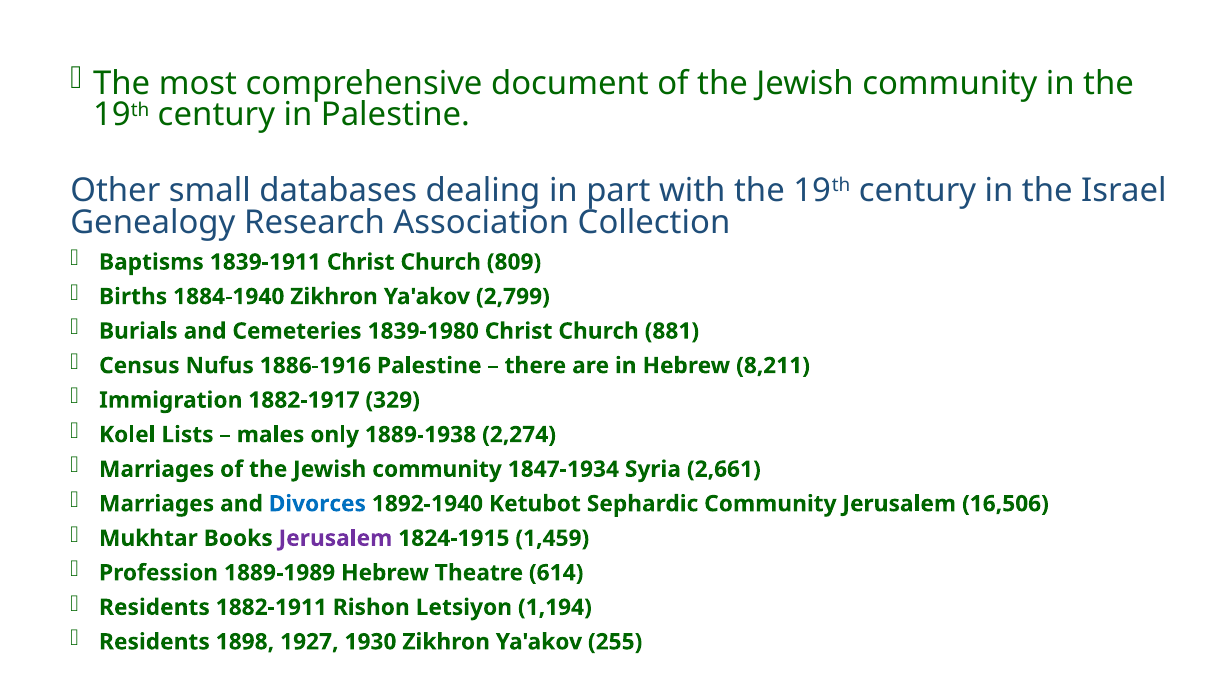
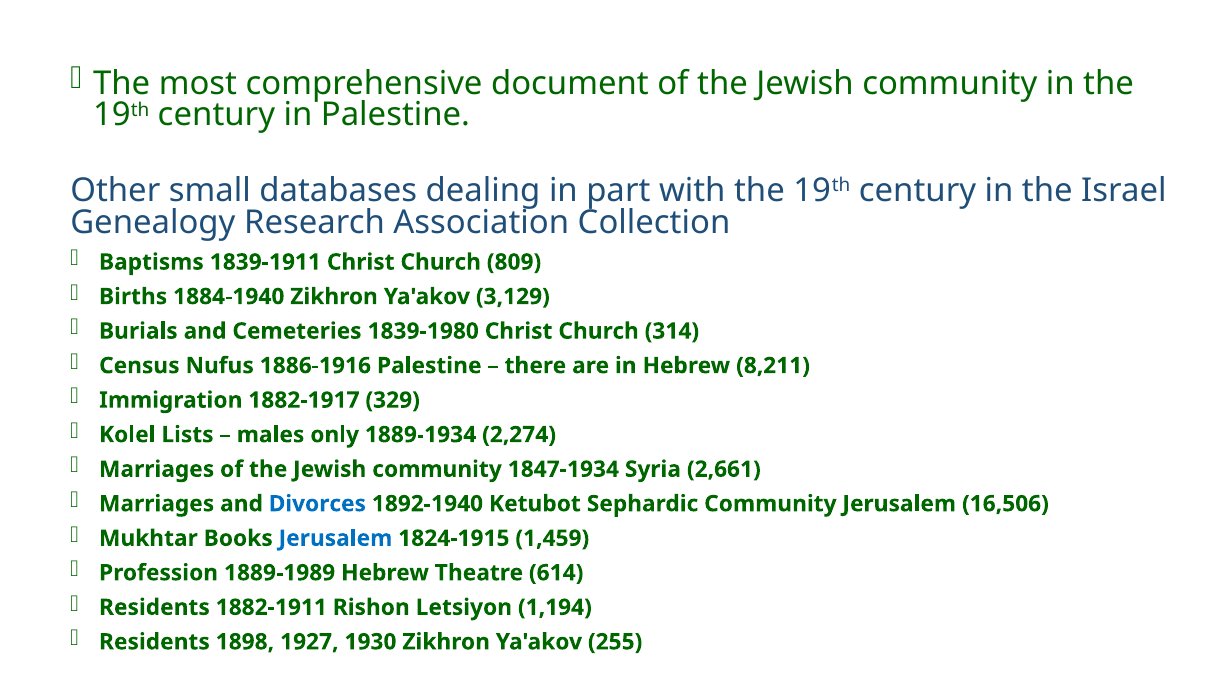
2,799: 2,799 -> 3,129 (513, 297)
881: 881 -> 314 (672, 331)
1889-1938: 1889-1938 -> 1889-1934 (421, 435)
Jerusalem colour: purple -> blue (335, 538)
